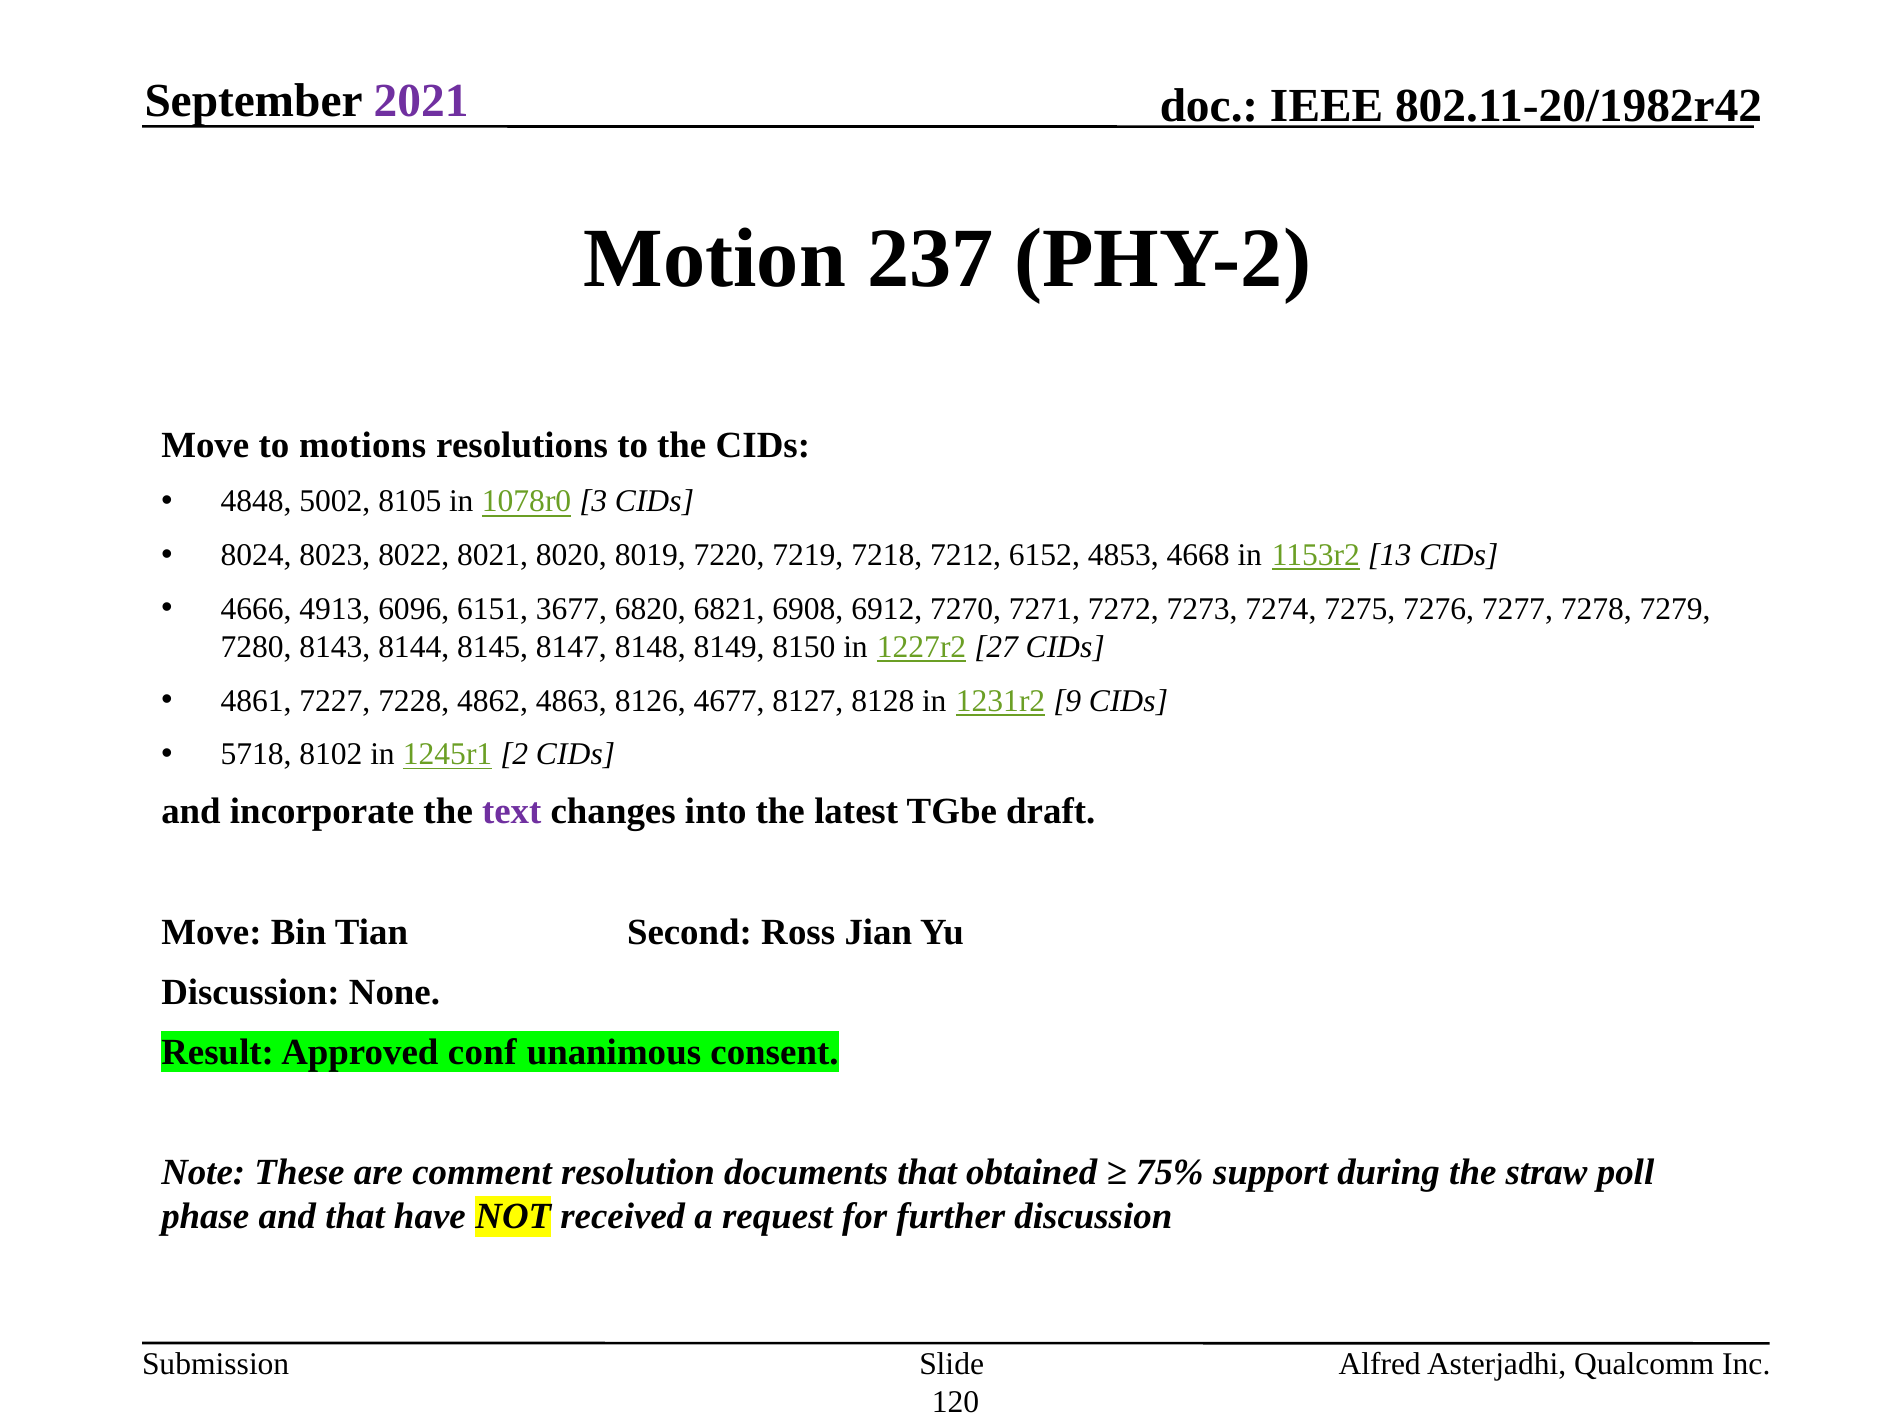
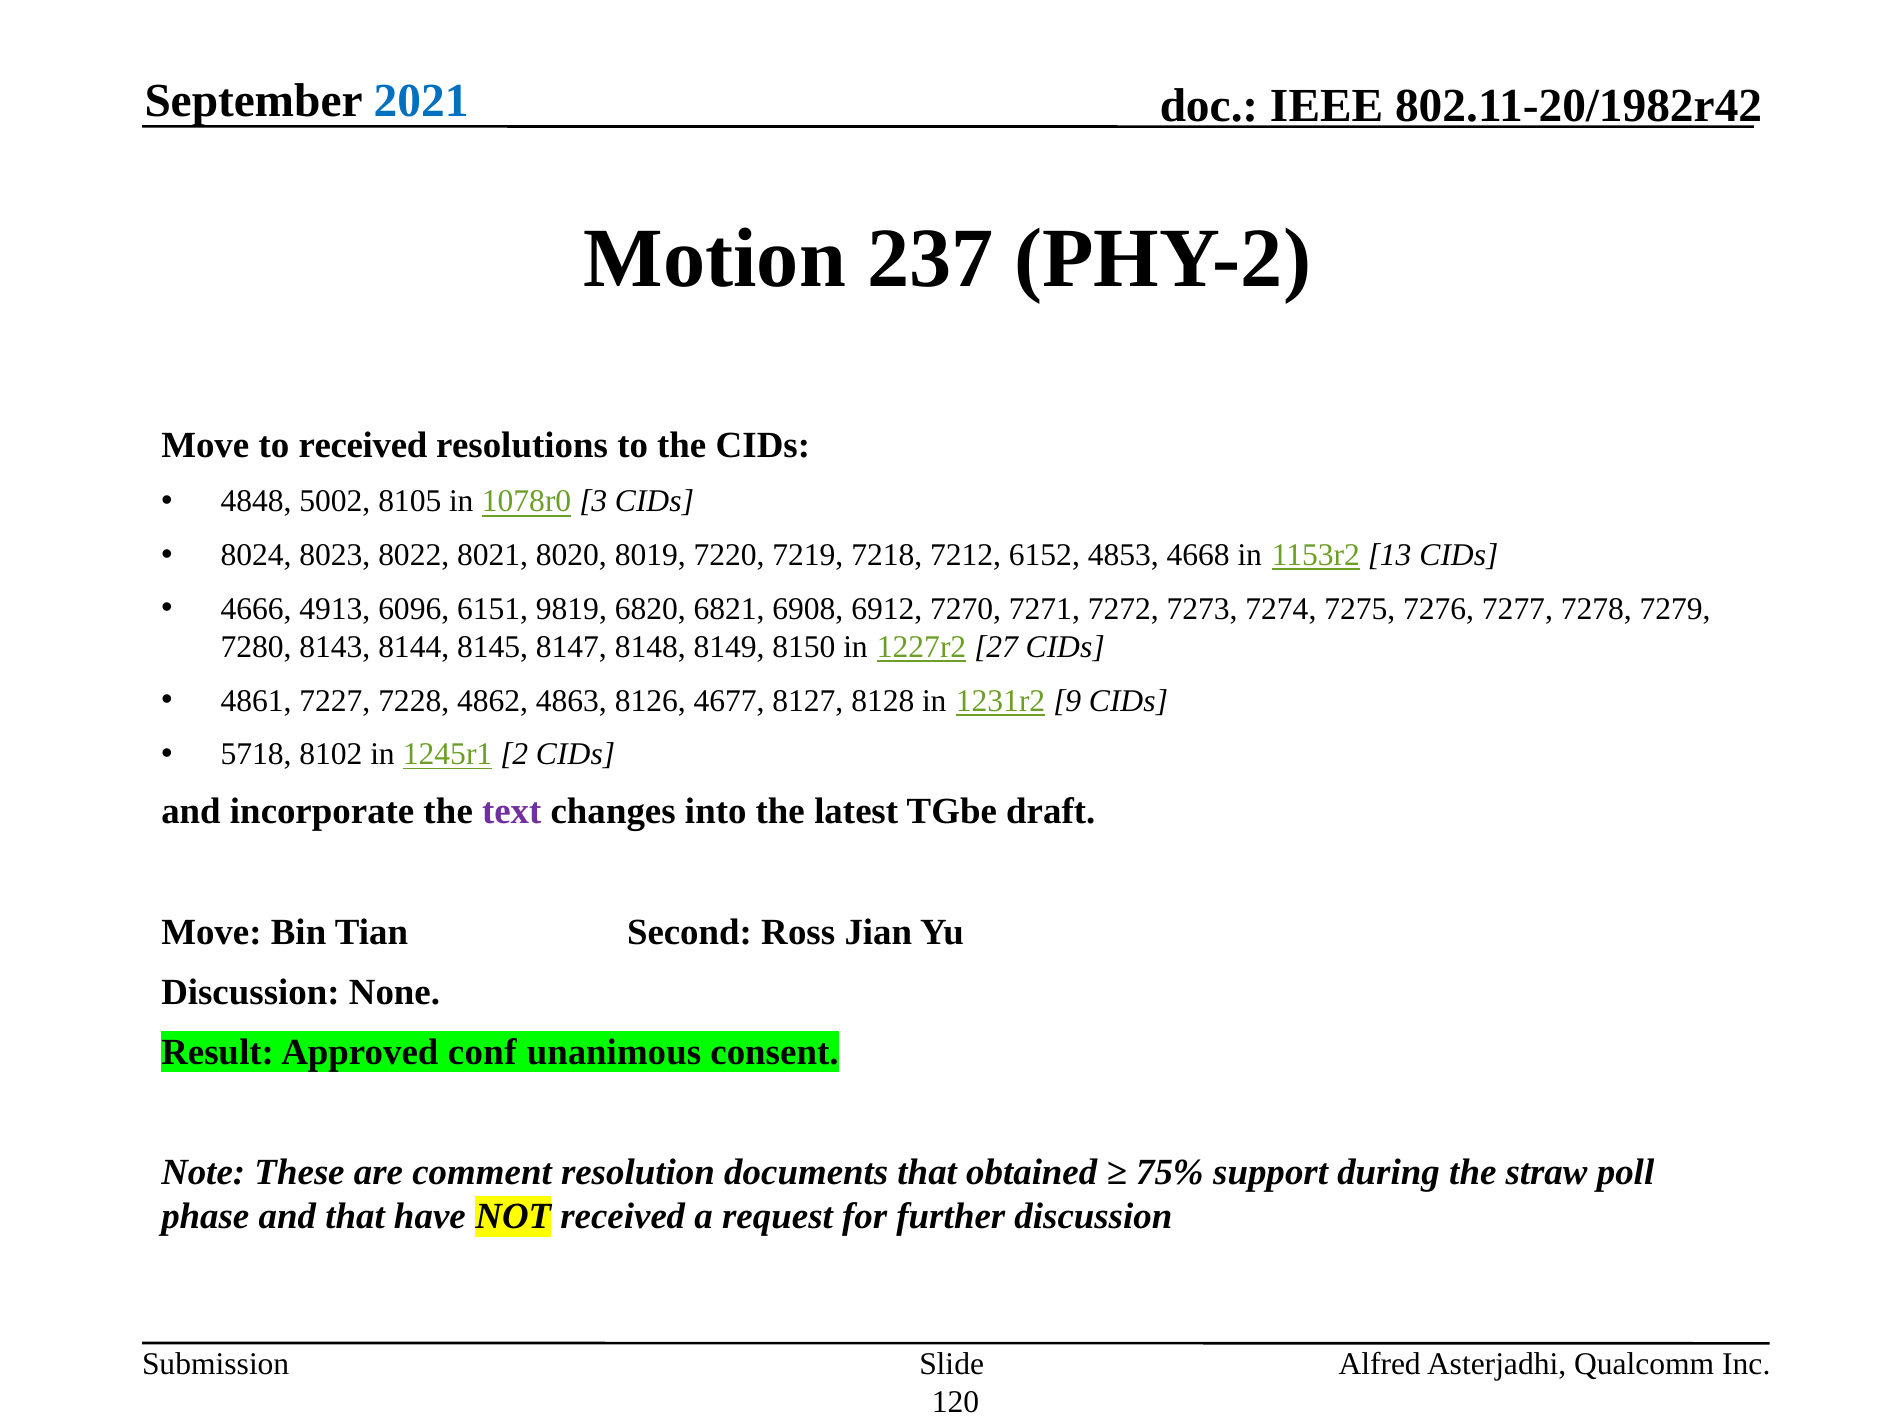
2021 colour: purple -> blue (421, 101)
to motions: motions -> received (363, 445)
3677: 3677 -> 9819 (571, 609)
